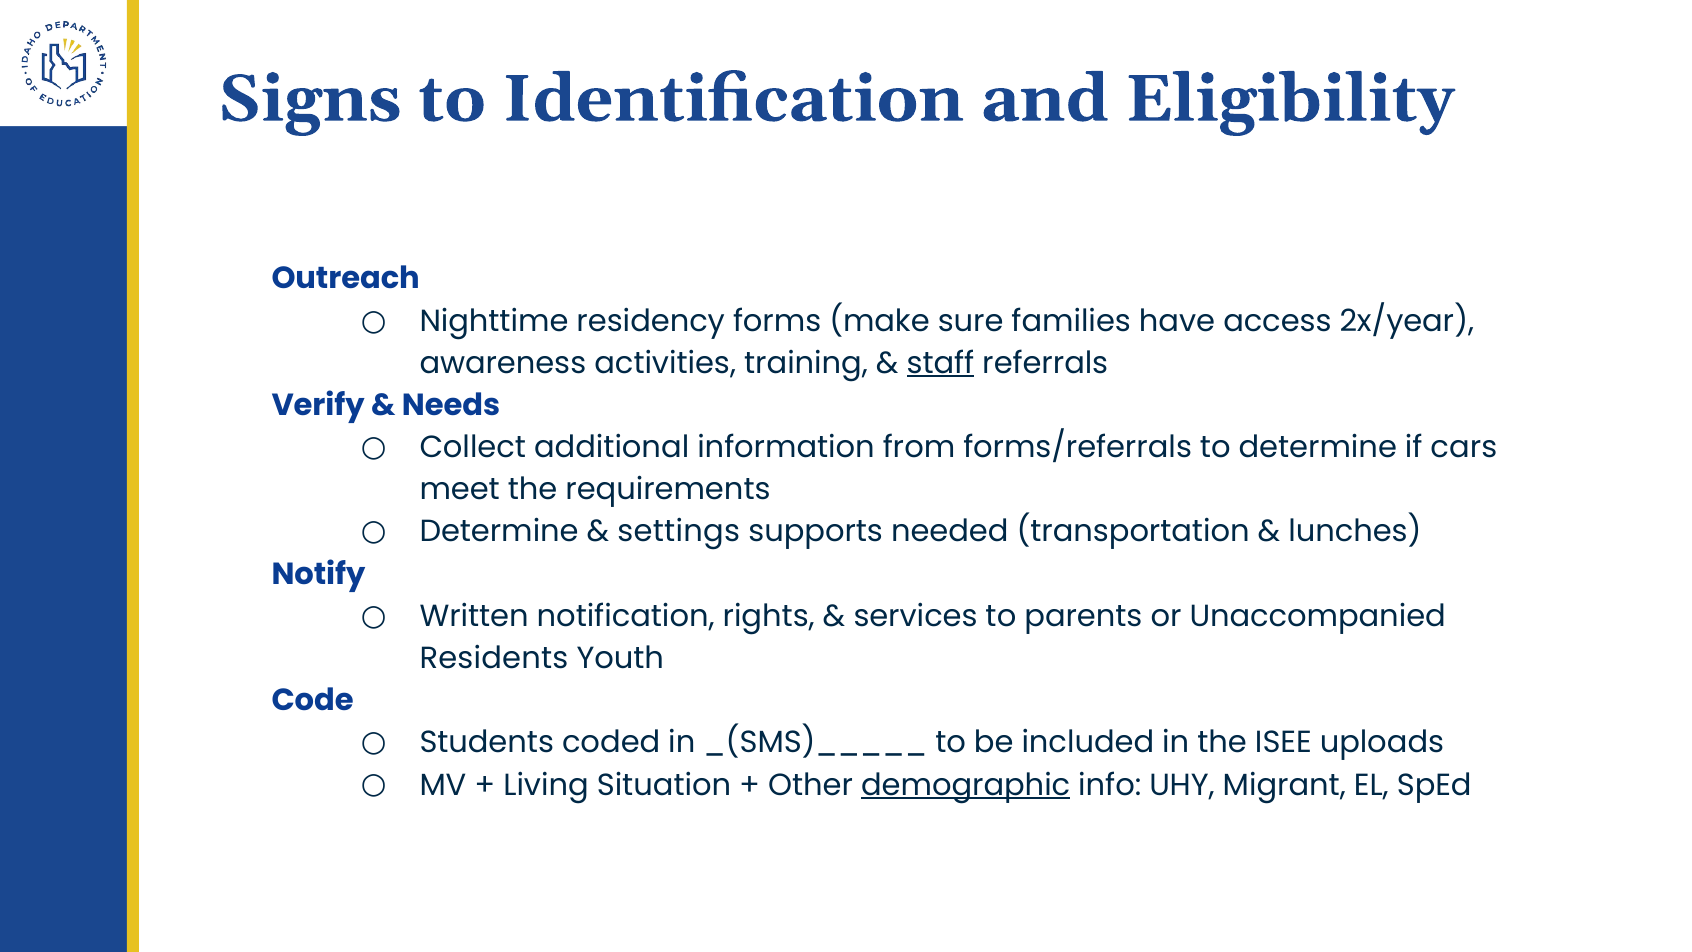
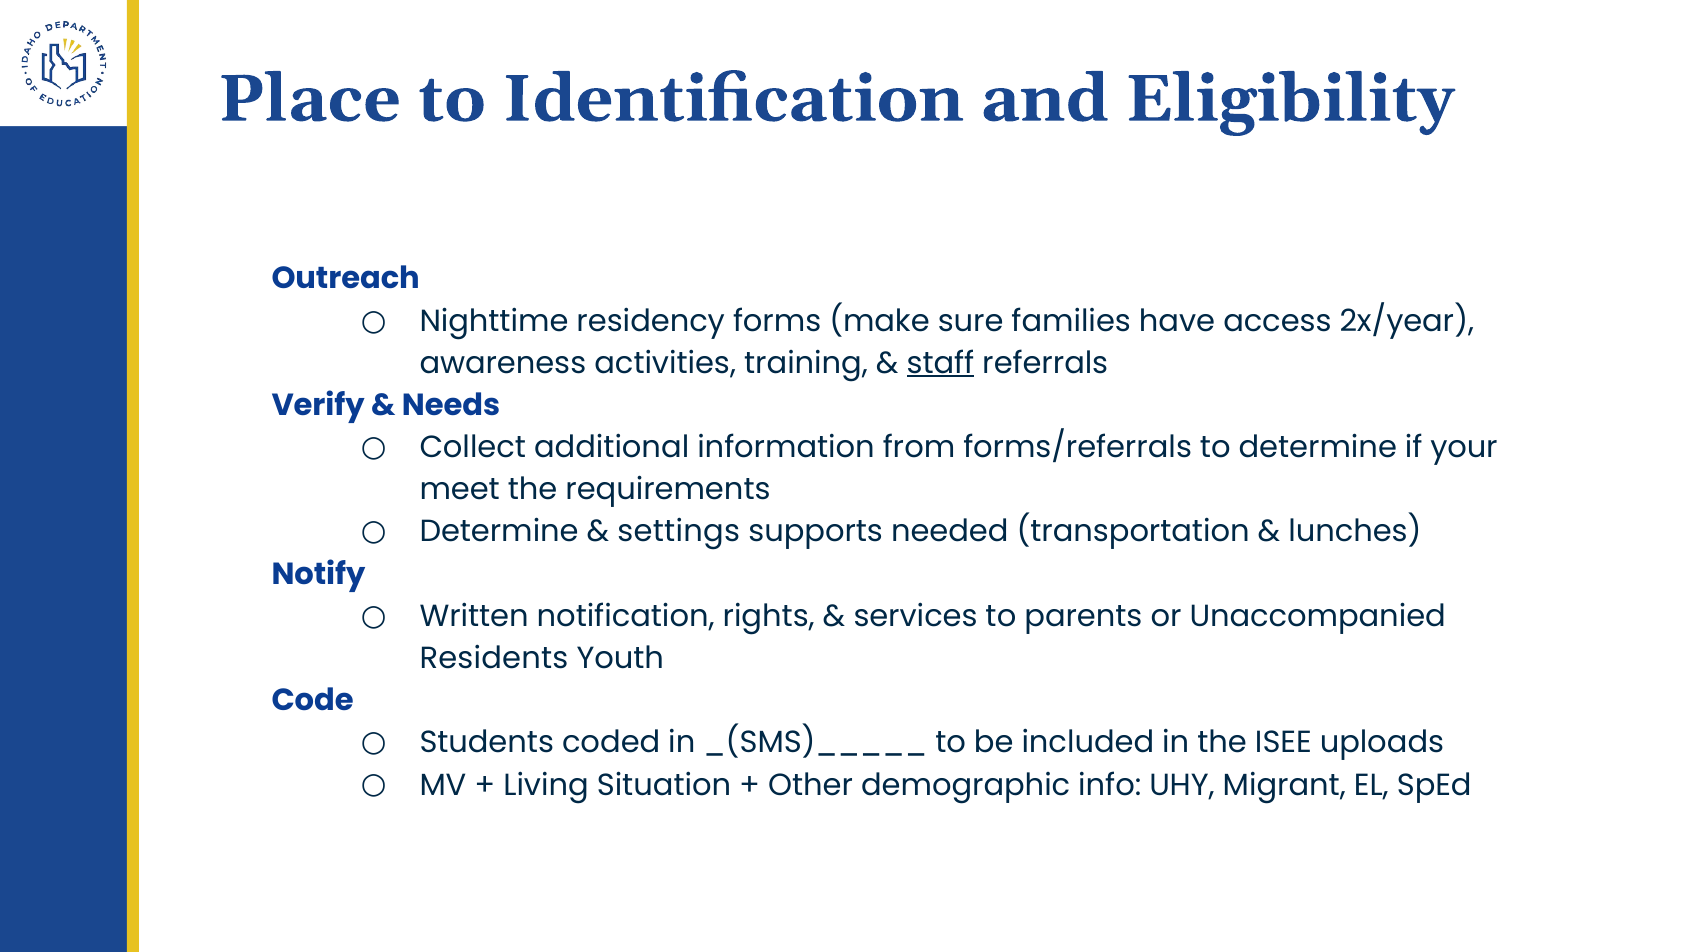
Signs: Signs -> Place (309, 99)
cars: cars -> your (1464, 447)
demographic underline: present -> none (966, 785)
